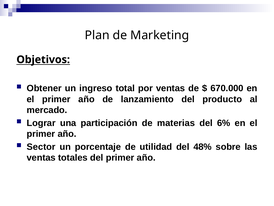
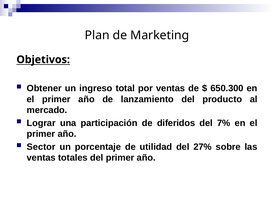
670.000: 670.000 -> 650.300 (227, 88)
materias: materias -> diferidos (176, 123)
6%: 6% -> 7% (224, 123)
48%: 48% -> 27% (203, 146)
